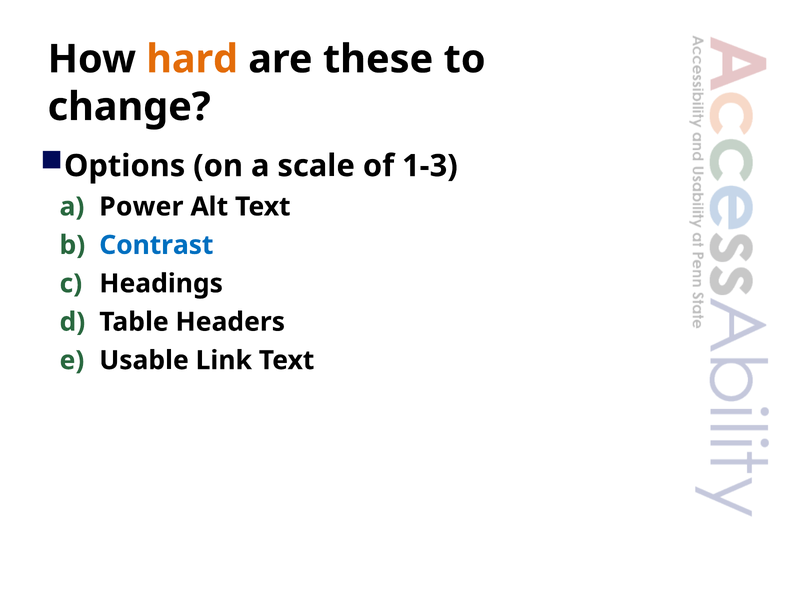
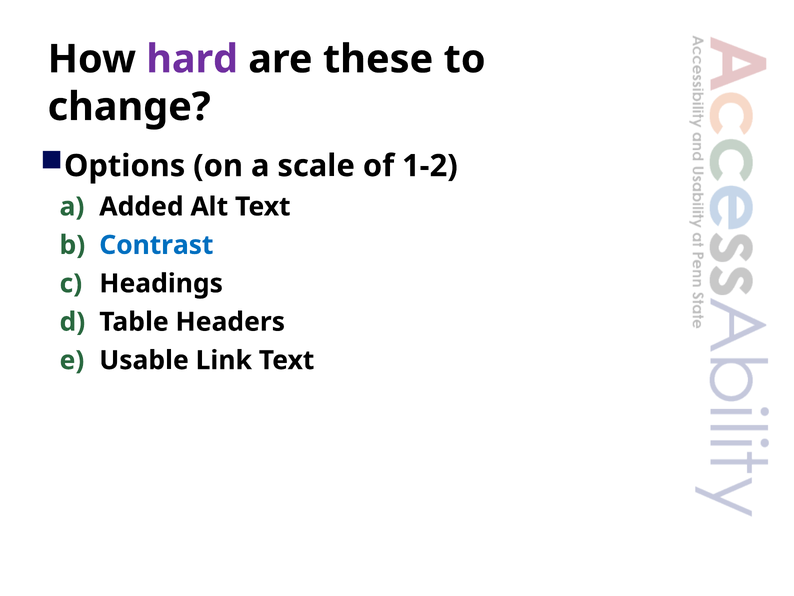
hard colour: orange -> purple (192, 59)
1-3: 1-3 -> 1-2 (430, 166)
Power: Power -> Added (141, 207)
